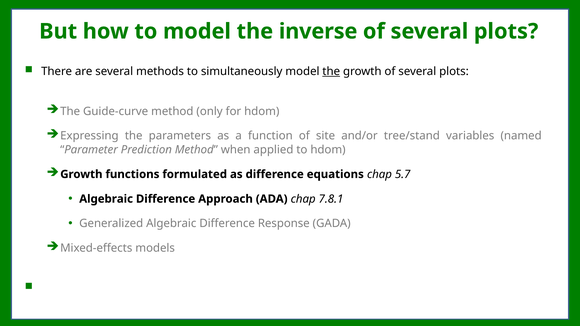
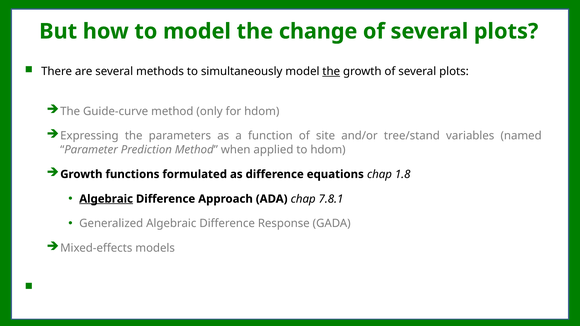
inverse: inverse -> change (318, 31)
5.7: 5.7 -> 1.8 (403, 174)
Algebraic underline: none -> present (106, 199)
